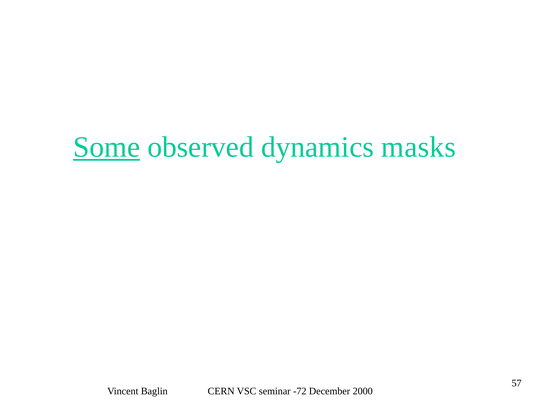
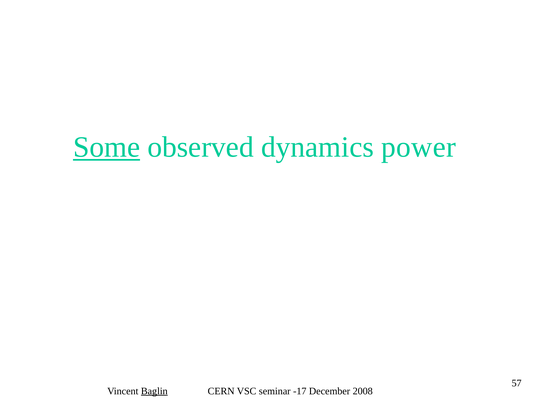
masks: masks -> power (419, 147)
Baglin underline: none -> present (154, 391)
-72: -72 -> -17 (300, 391)
2000: 2000 -> 2008 (363, 391)
